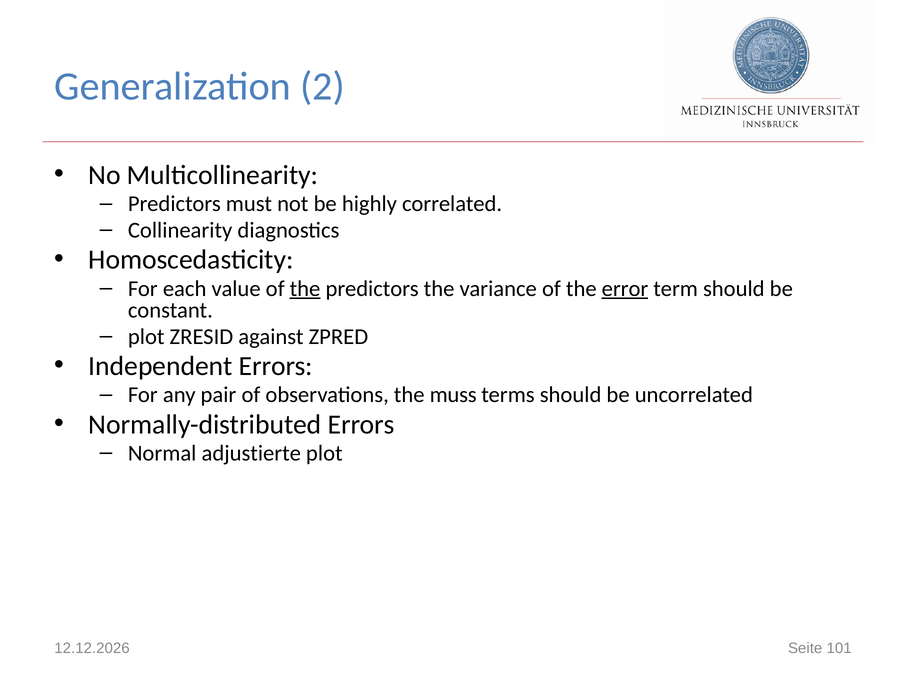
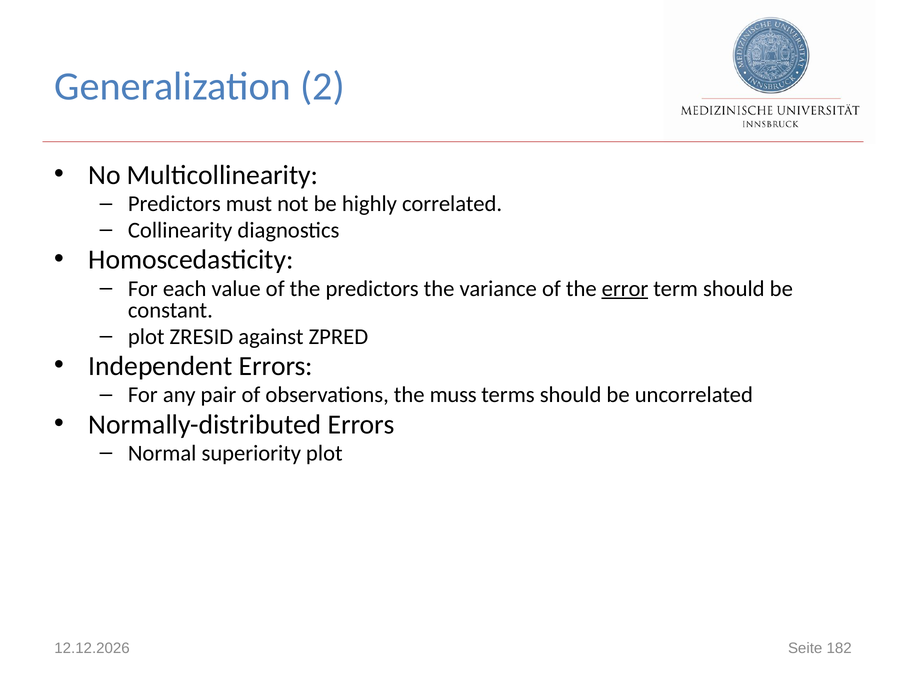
the underline: present -> none (305, 289)
adjustierte: adjustierte -> superiority (251, 454)
101: 101 -> 182 (839, 649)
